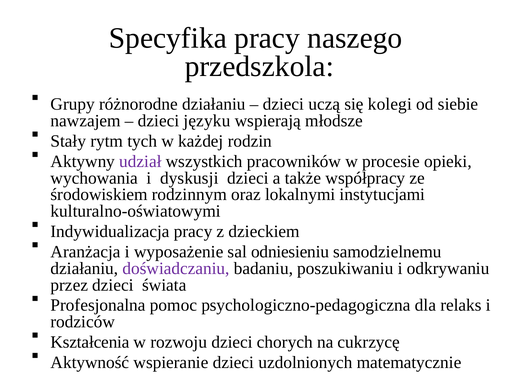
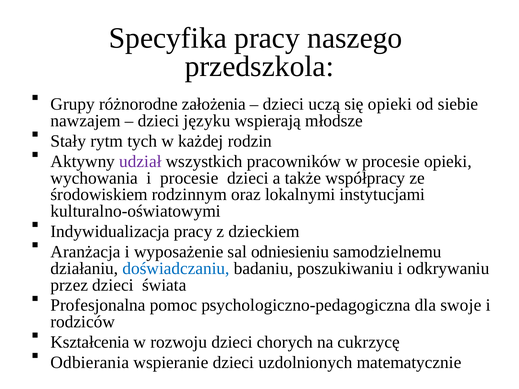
różnorodne działaniu: działaniu -> założenia (214, 104)
się kolegi: kolegi -> opieki (390, 104)
i dyskusji: dyskusji -> procesie (189, 178)
doświadczaniu colour: purple -> blue (176, 269)
relaks: relaks -> swoje (461, 305)
Aktywność: Aktywność -> Odbierania (90, 363)
